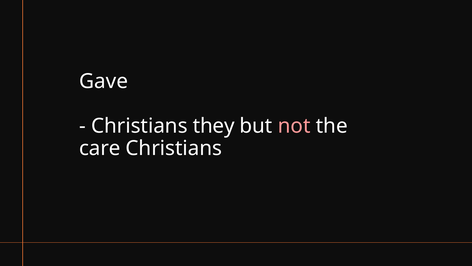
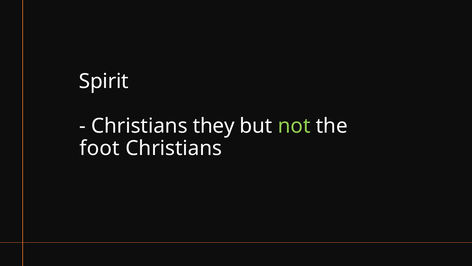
Gave: Gave -> Spirit (104, 81)
not colour: pink -> light green (294, 126)
care: care -> foot (100, 148)
